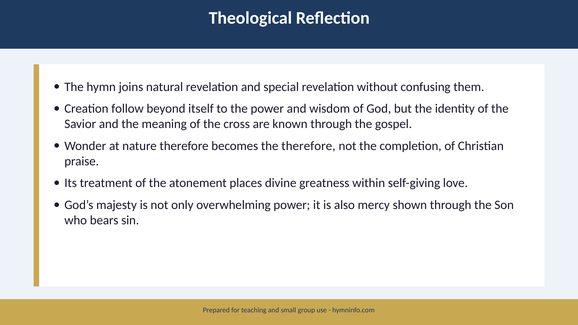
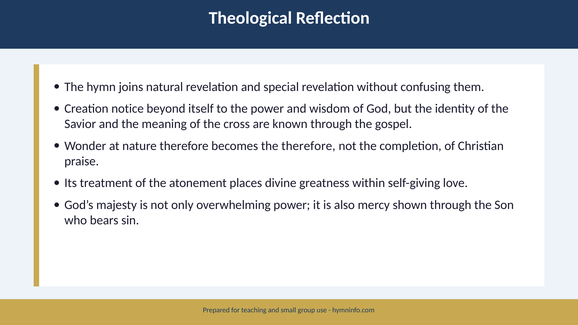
follow: follow -> notice (128, 109)
